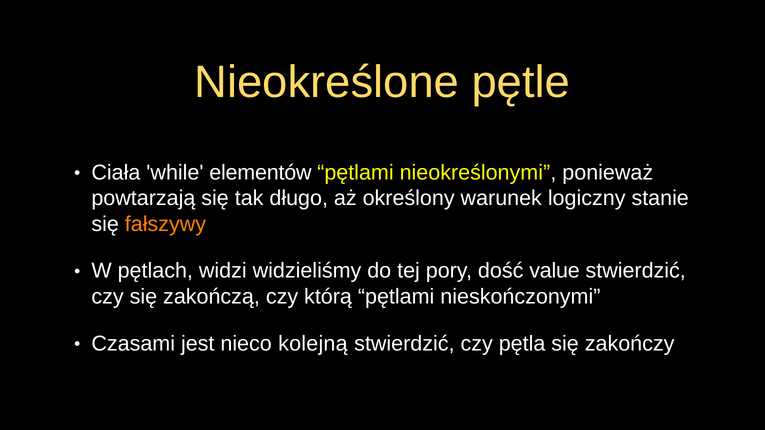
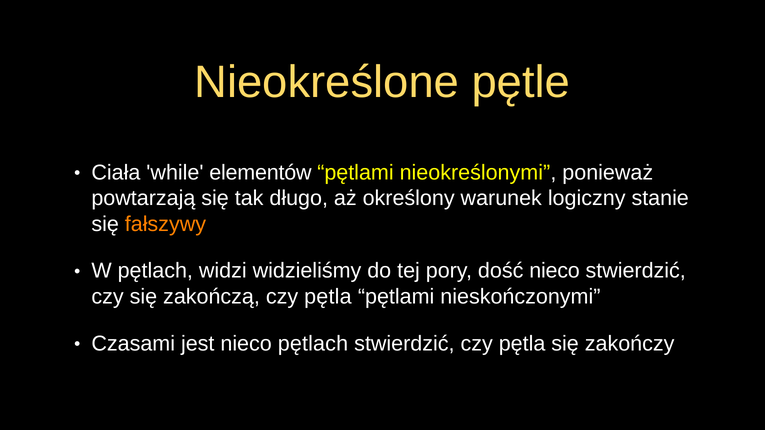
dość value: value -> nieco (555, 271)
zakończą czy którą: którą -> pętla (328, 297)
nieco kolejną: kolejną -> pętlach (313, 344)
